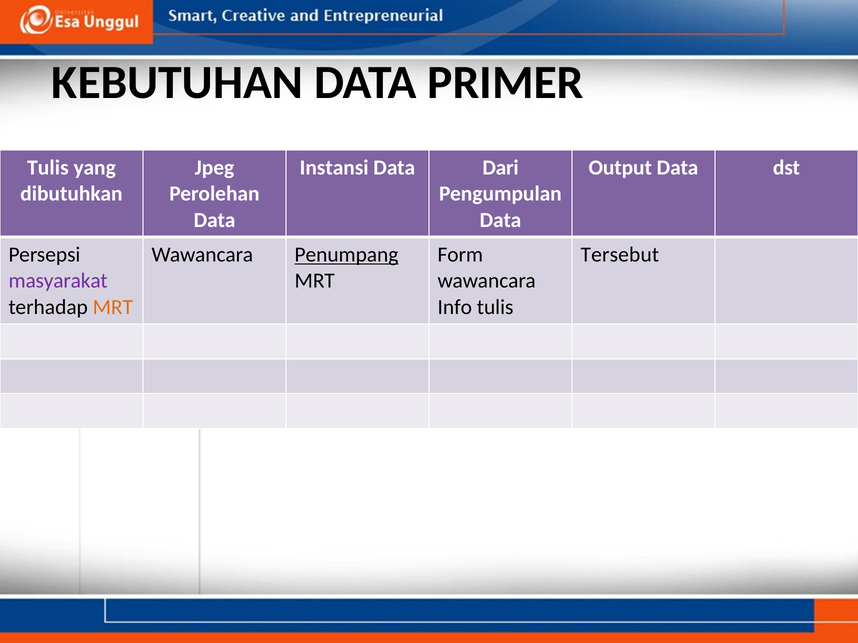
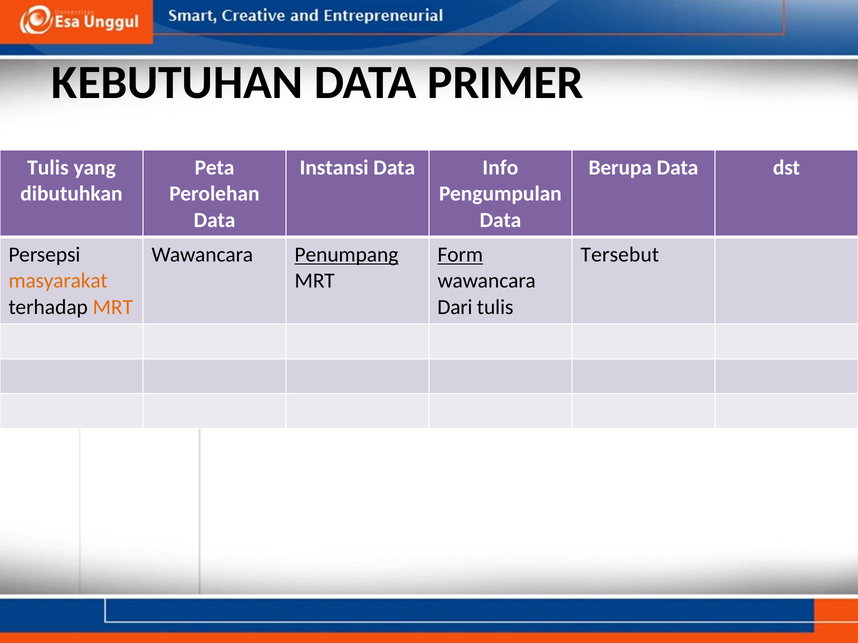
Jpeg: Jpeg -> Peta (215, 168)
Dari: Dari -> Info (500, 168)
Output: Output -> Berupa (620, 168)
Form underline: none -> present (460, 255)
masyarakat colour: purple -> orange (58, 281)
Info: Info -> Dari (455, 307)
